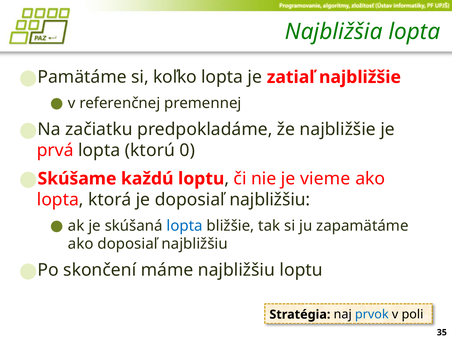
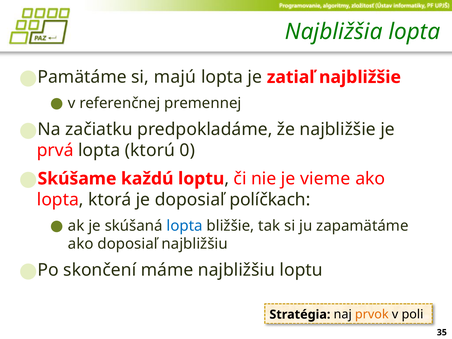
koľko: koľko -> majú (175, 77)
je doposiaľ najbližšiu: najbližšiu -> políčkach (270, 200)
prvok colour: blue -> orange (372, 314)
